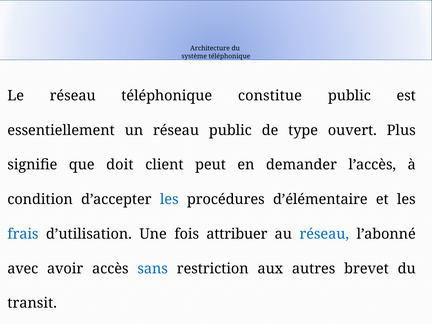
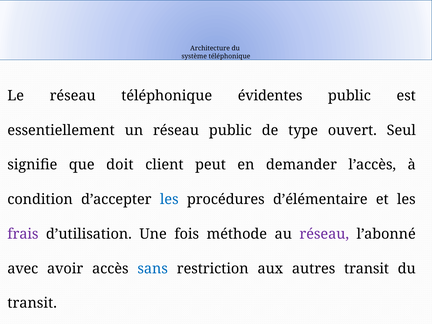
constitue: constitue -> évidentes (270, 96)
Plus: Plus -> Seul (401, 130)
frais colour: blue -> purple (23, 234)
attribuer: attribuer -> méthode (237, 234)
réseau colour: blue -> purple (324, 234)
autres brevet: brevet -> transit (367, 269)
